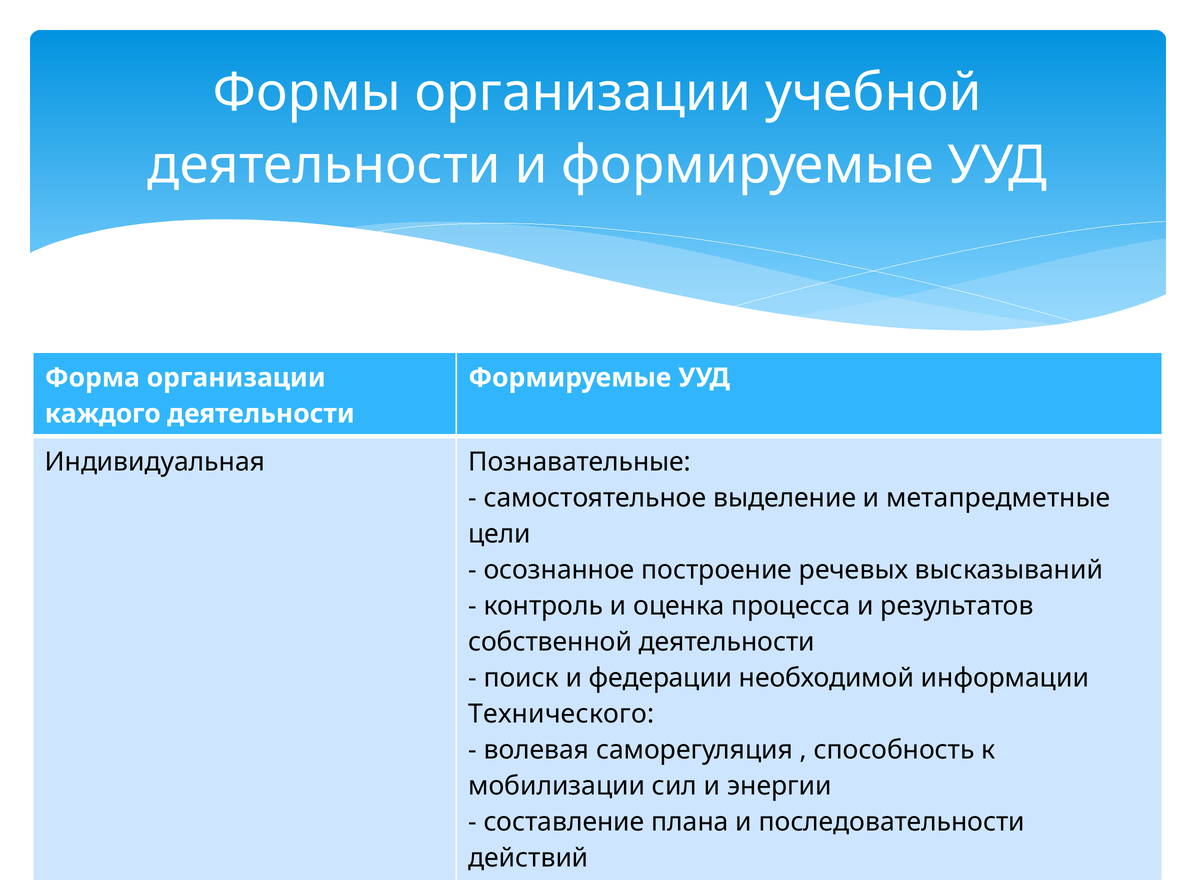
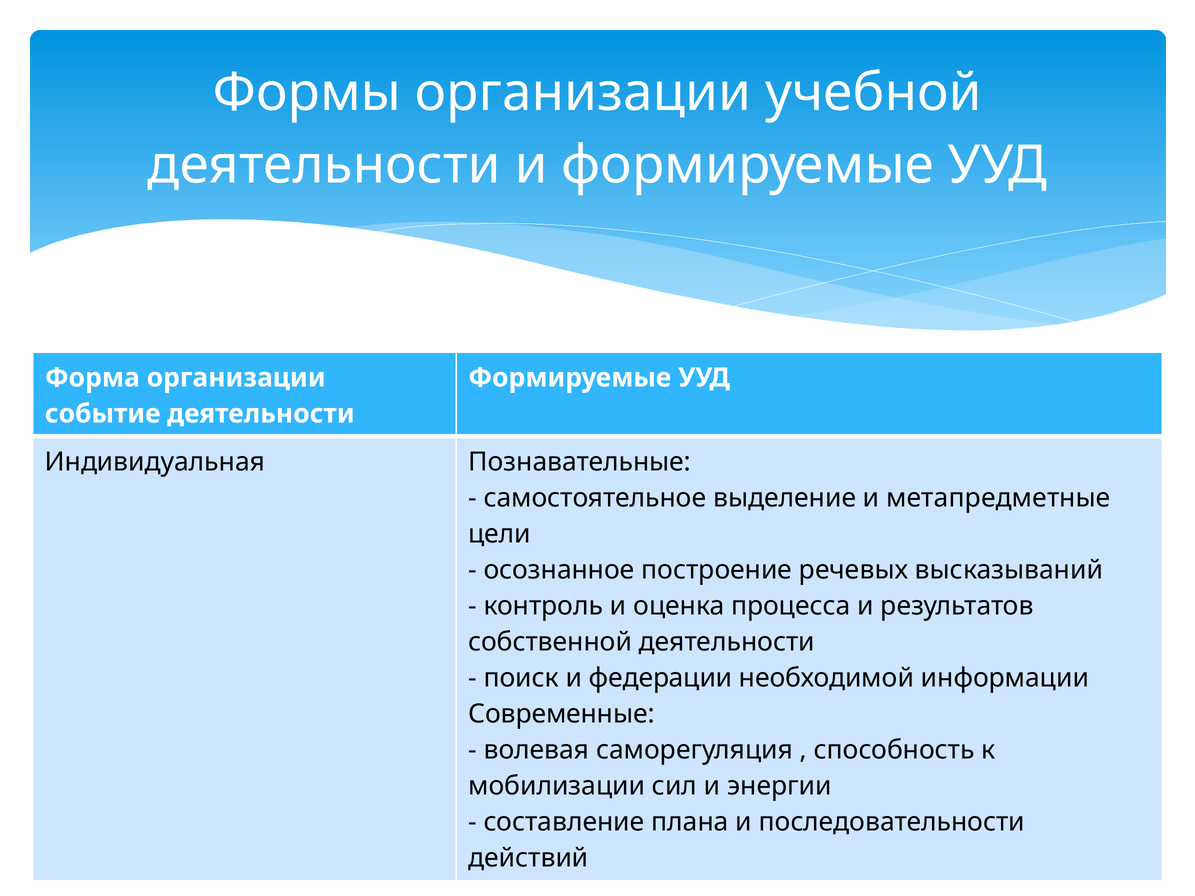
каждого: каждого -> событие (103, 414)
Технического: Технического -> Современные (562, 714)
